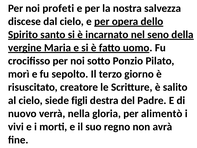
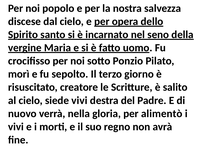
profeti: profeti -> popolo (58, 8)
siede figli: figli -> vivi (79, 100)
